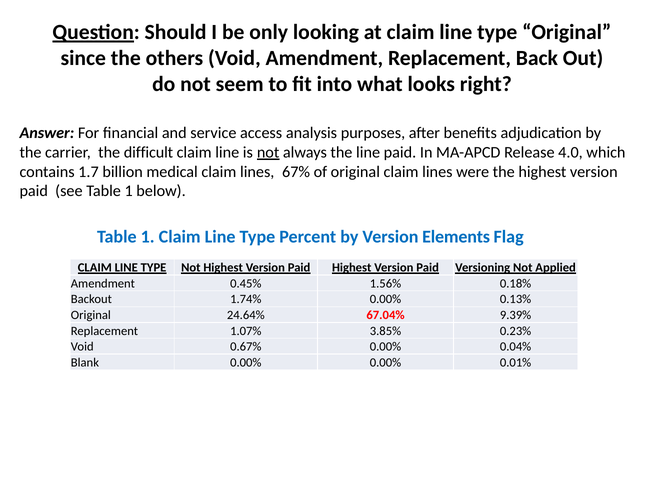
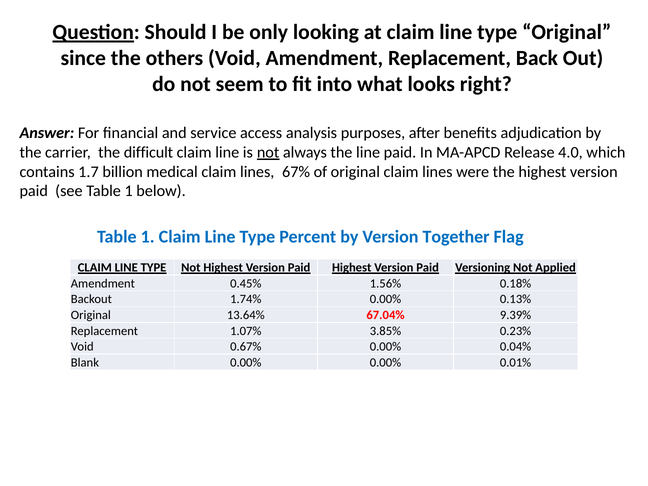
Elements: Elements -> Together (456, 237)
24.64%: 24.64% -> 13.64% (246, 315)
